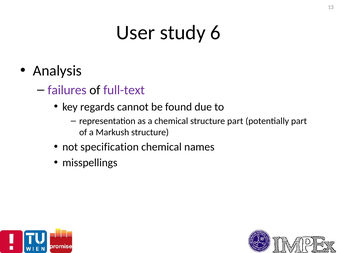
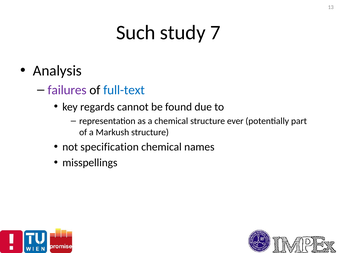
User: User -> Such (136, 33)
6: 6 -> 7 (215, 33)
full-text colour: purple -> blue (124, 90)
structure part: part -> ever (235, 121)
